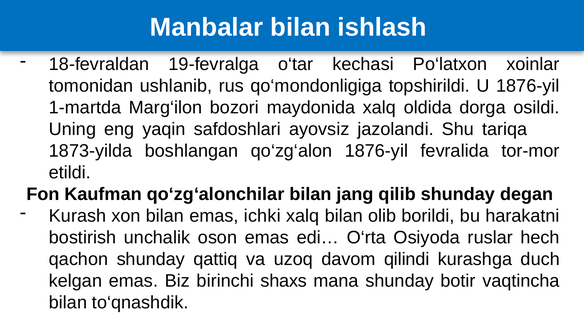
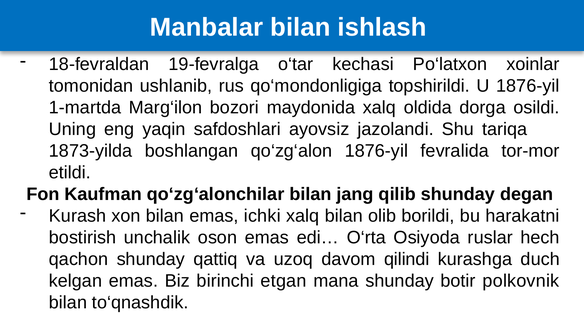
shaxs: shaxs -> etgan (284, 281)
vaqtincha: vaqtincha -> polkovnik (521, 281)
